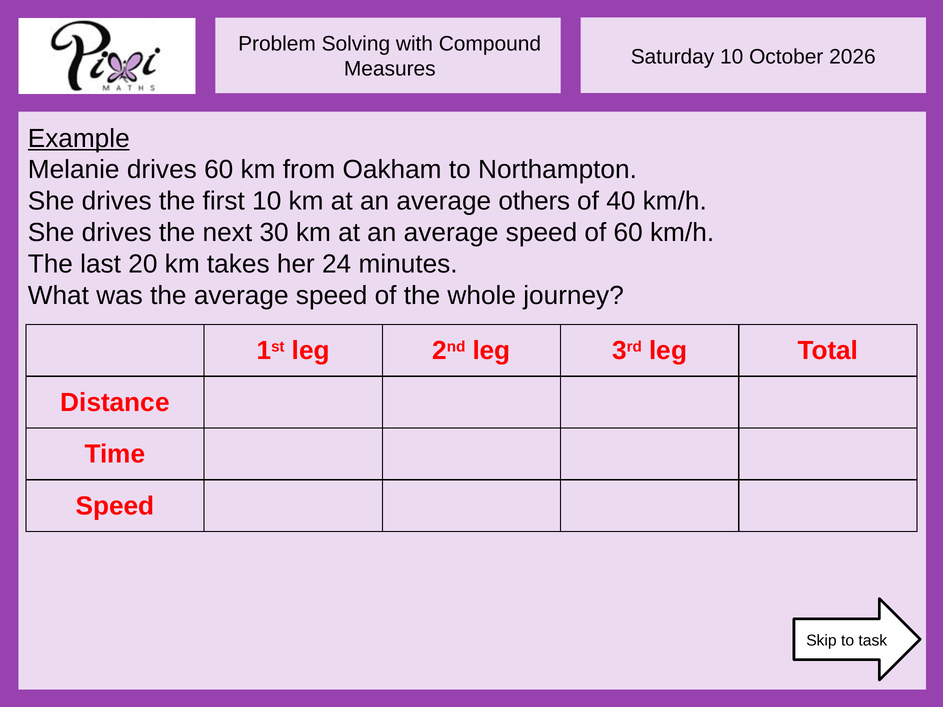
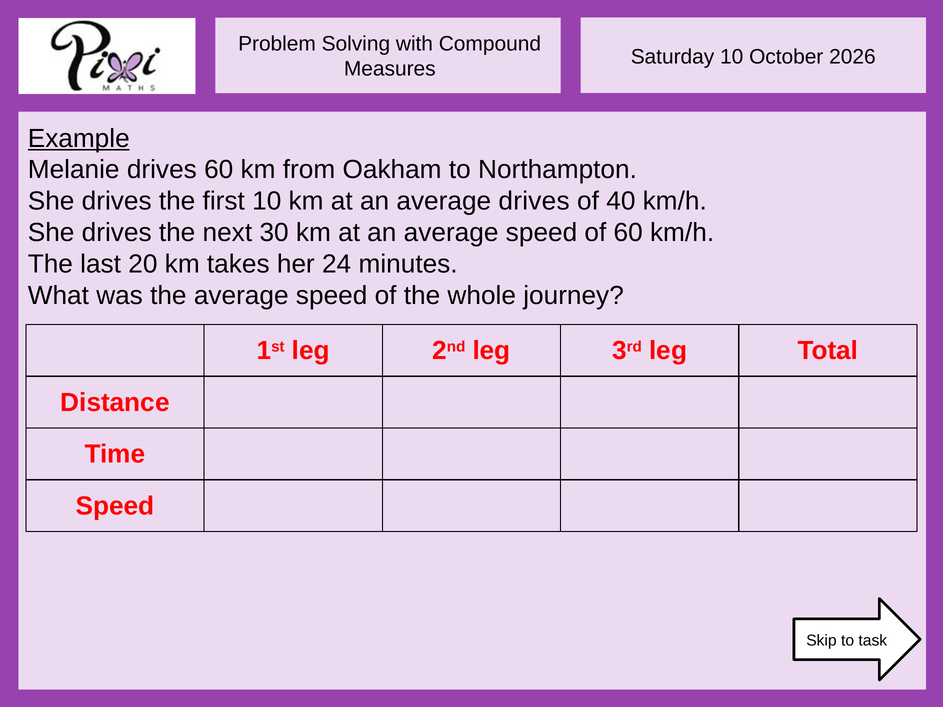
average others: others -> drives (534, 201)
